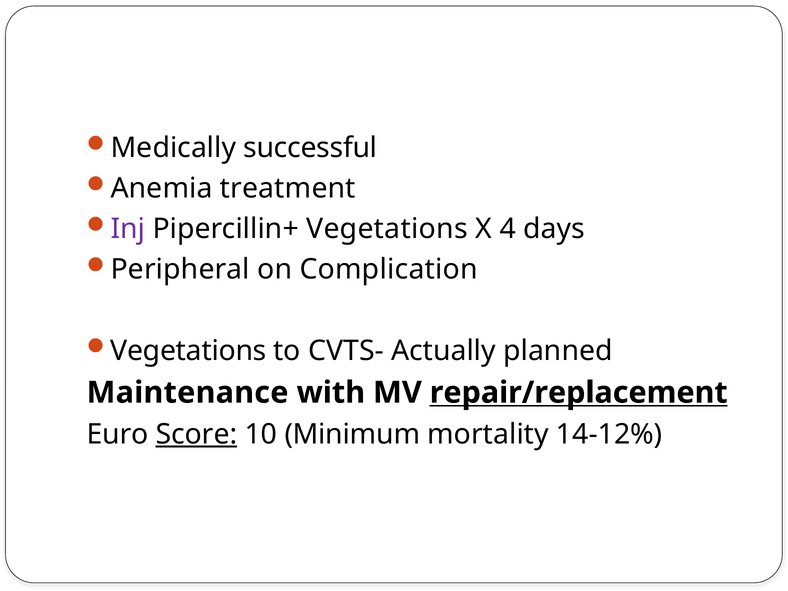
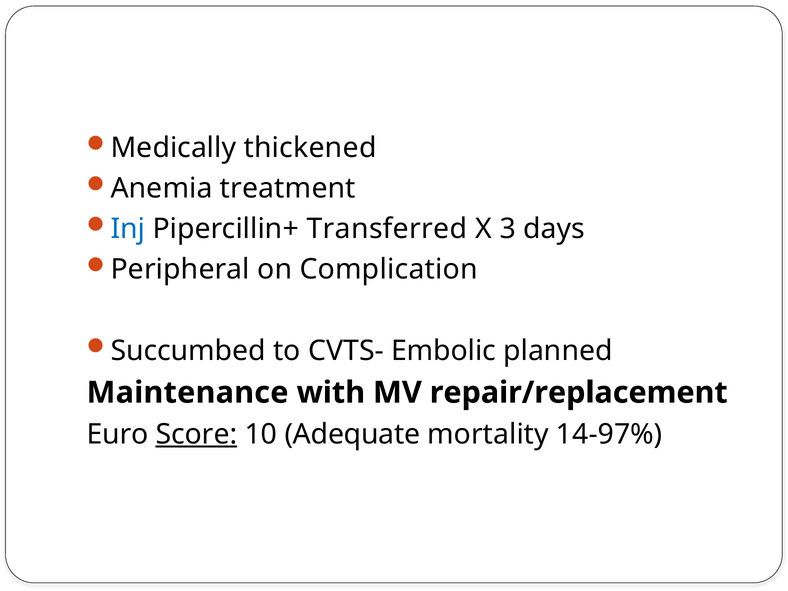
successful: successful -> thickened (310, 148)
Inj colour: purple -> blue (128, 229)
Pipercillin+ Vegetations: Vegetations -> Transferred (387, 229)
4: 4 -> 3 (508, 229)
Vegetations: Vegetations -> Succumbed (188, 351)
Actually: Actually -> Embolic (444, 351)
repair/replacement underline: present -> none (579, 393)
Minimum: Minimum -> Adequate (352, 434)
14-12%: 14-12% -> 14-97% (609, 434)
